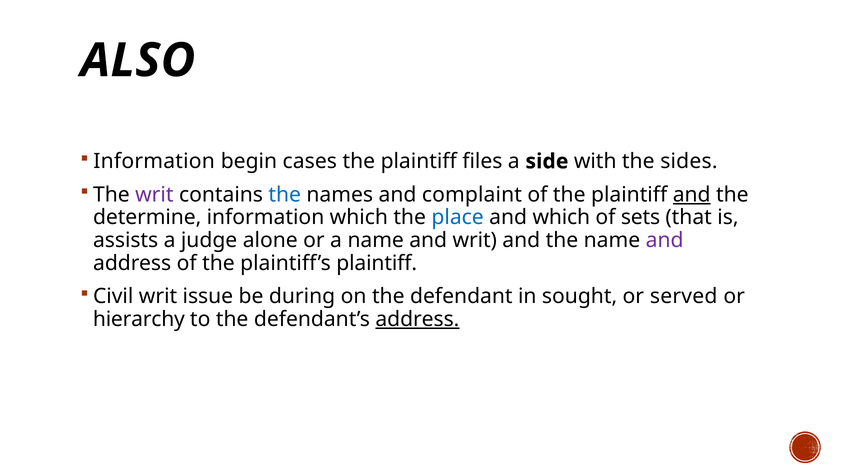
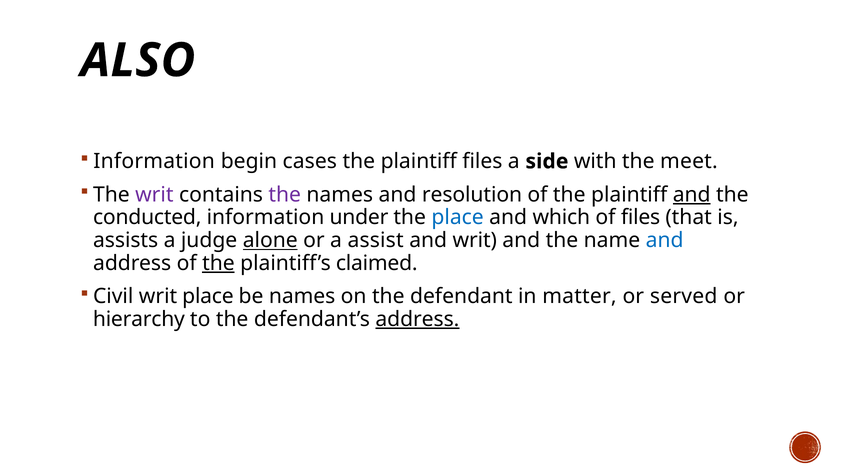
sides: sides -> meet (689, 161)
the colour: blue -> purple (285, 195)
complaint: complaint -> resolution (472, 195)
determine: determine -> conducted (147, 217)
information which: which -> under (359, 217)
of sets: sets -> files (641, 217)
alone underline: none -> present (270, 240)
a name: name -> assist (376, 240)
and colour: purple -> blue (665, 240)
the underline: none -> present (218, 263)
plaintiff’s plaintiff: plaintiff -> claimed (377, 263)
writ issue: issue -> place (208, 296)
be during: during -> names (302, 296)
sought: sought -> matter (579, 296)
